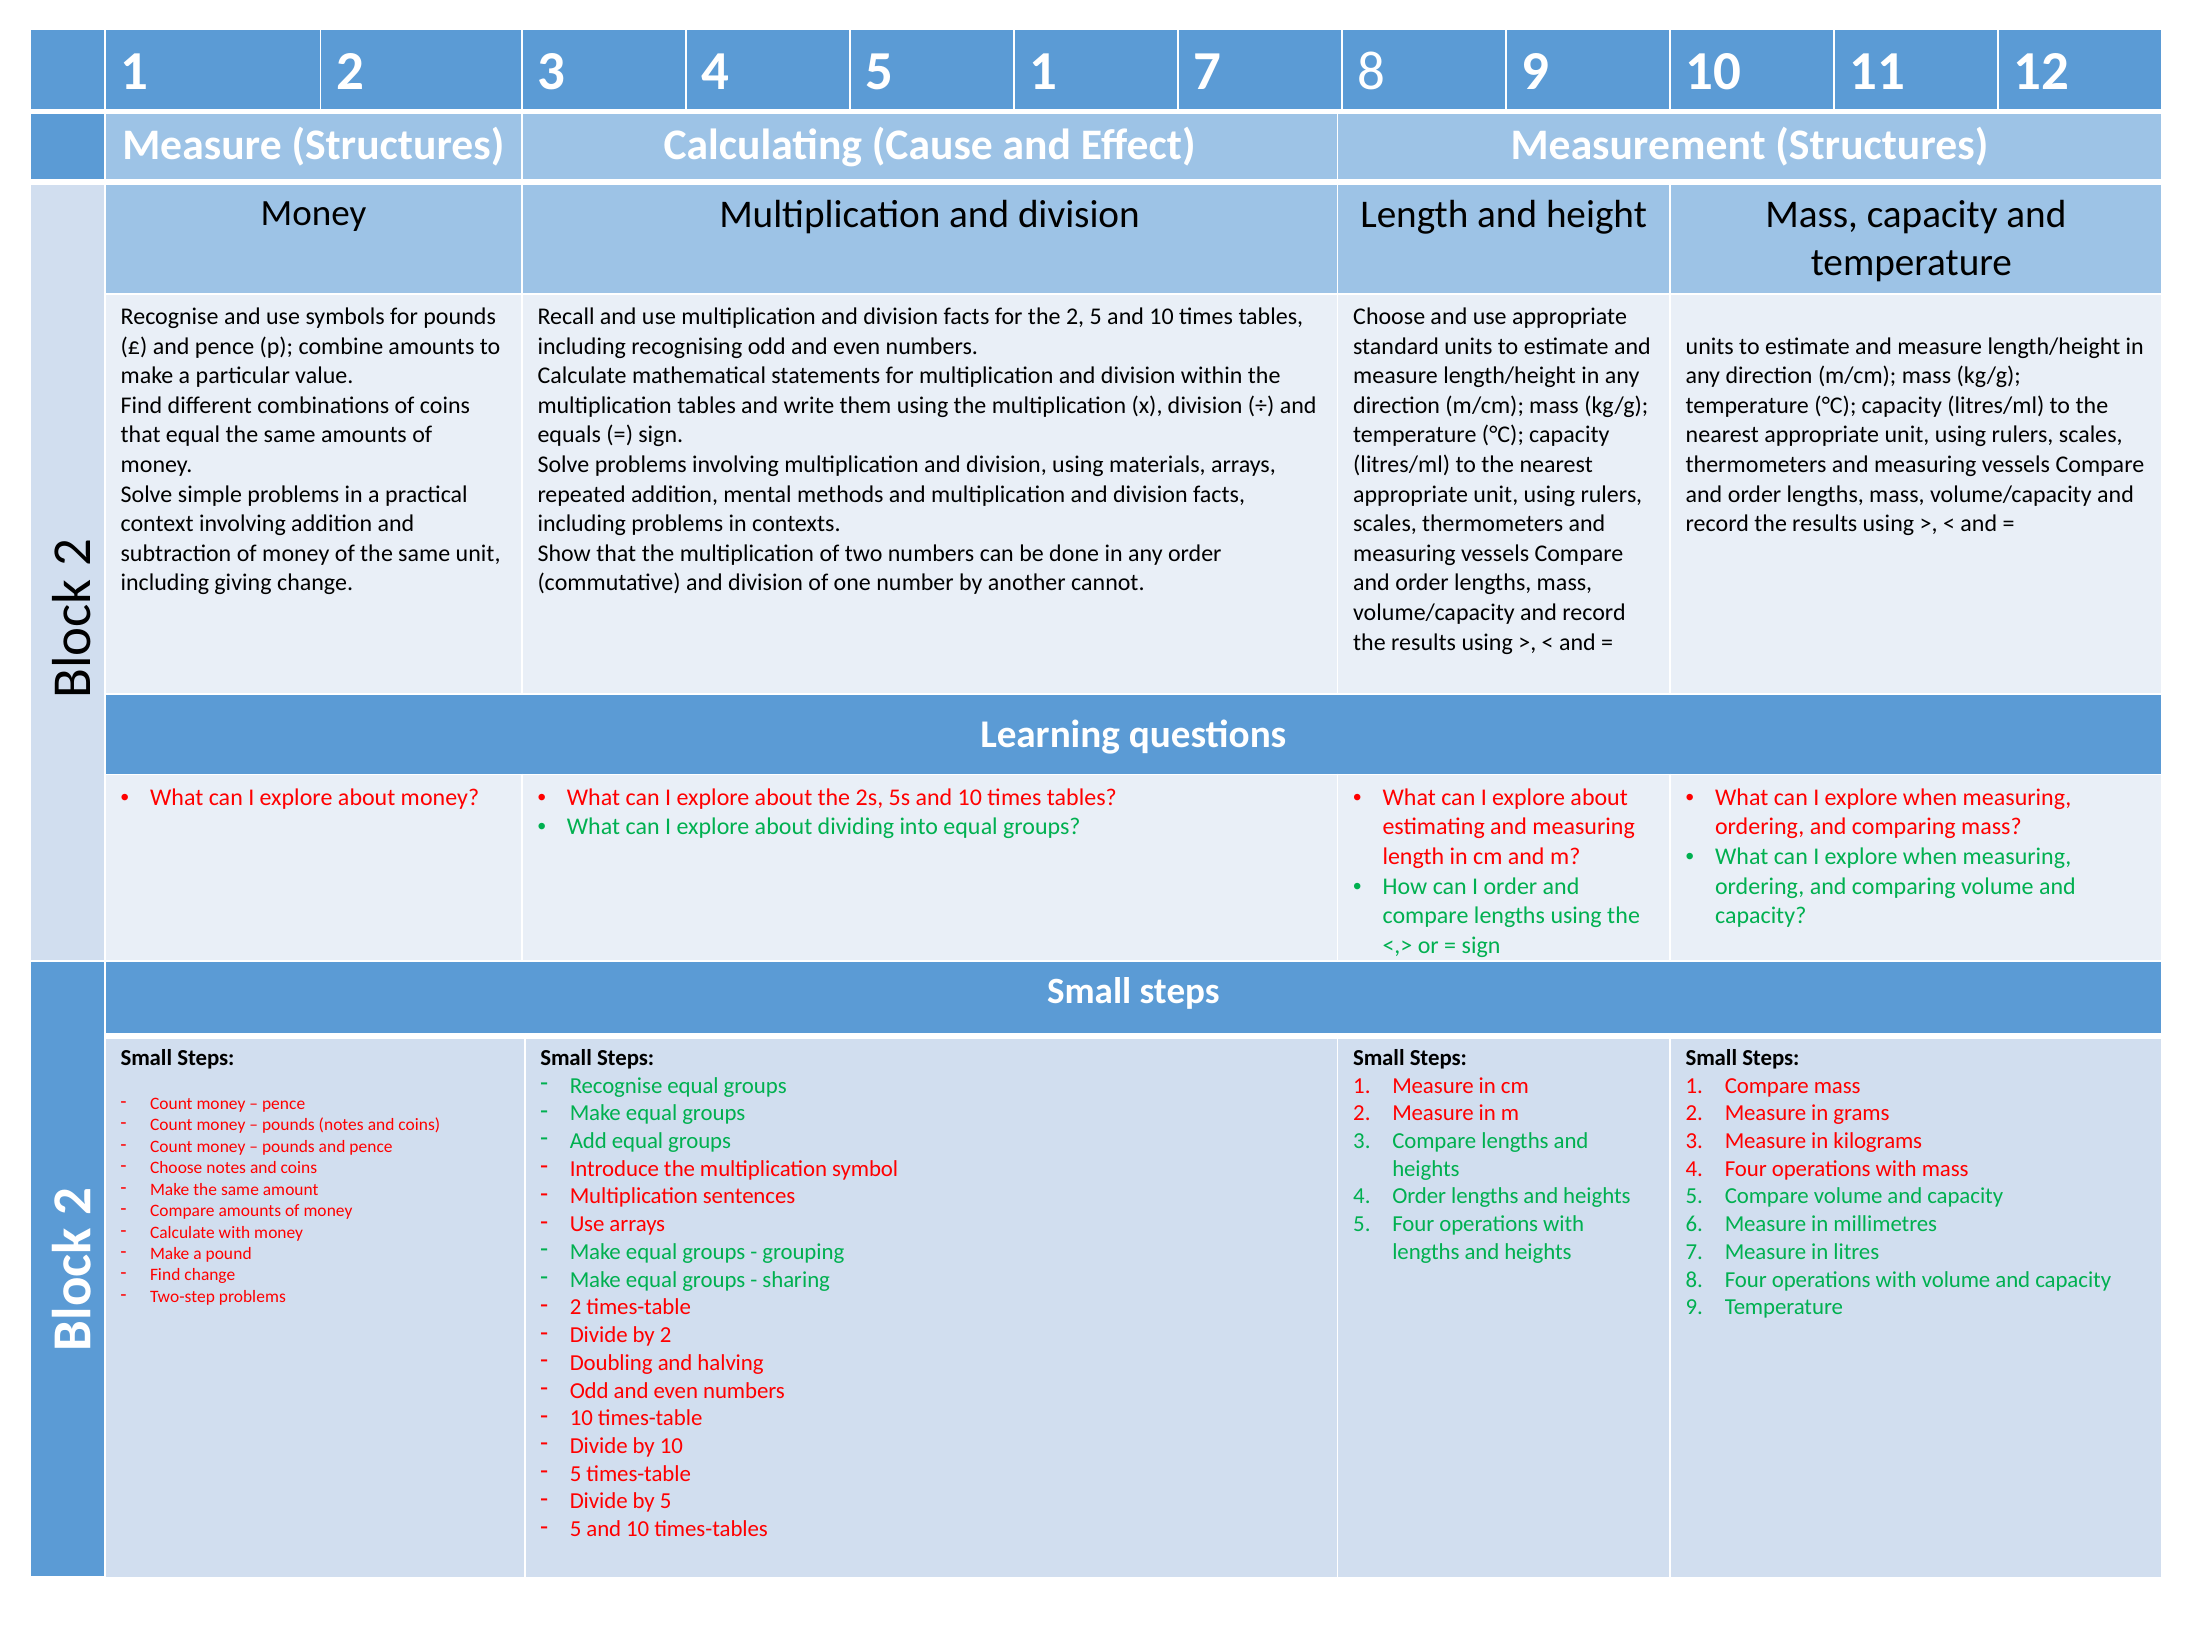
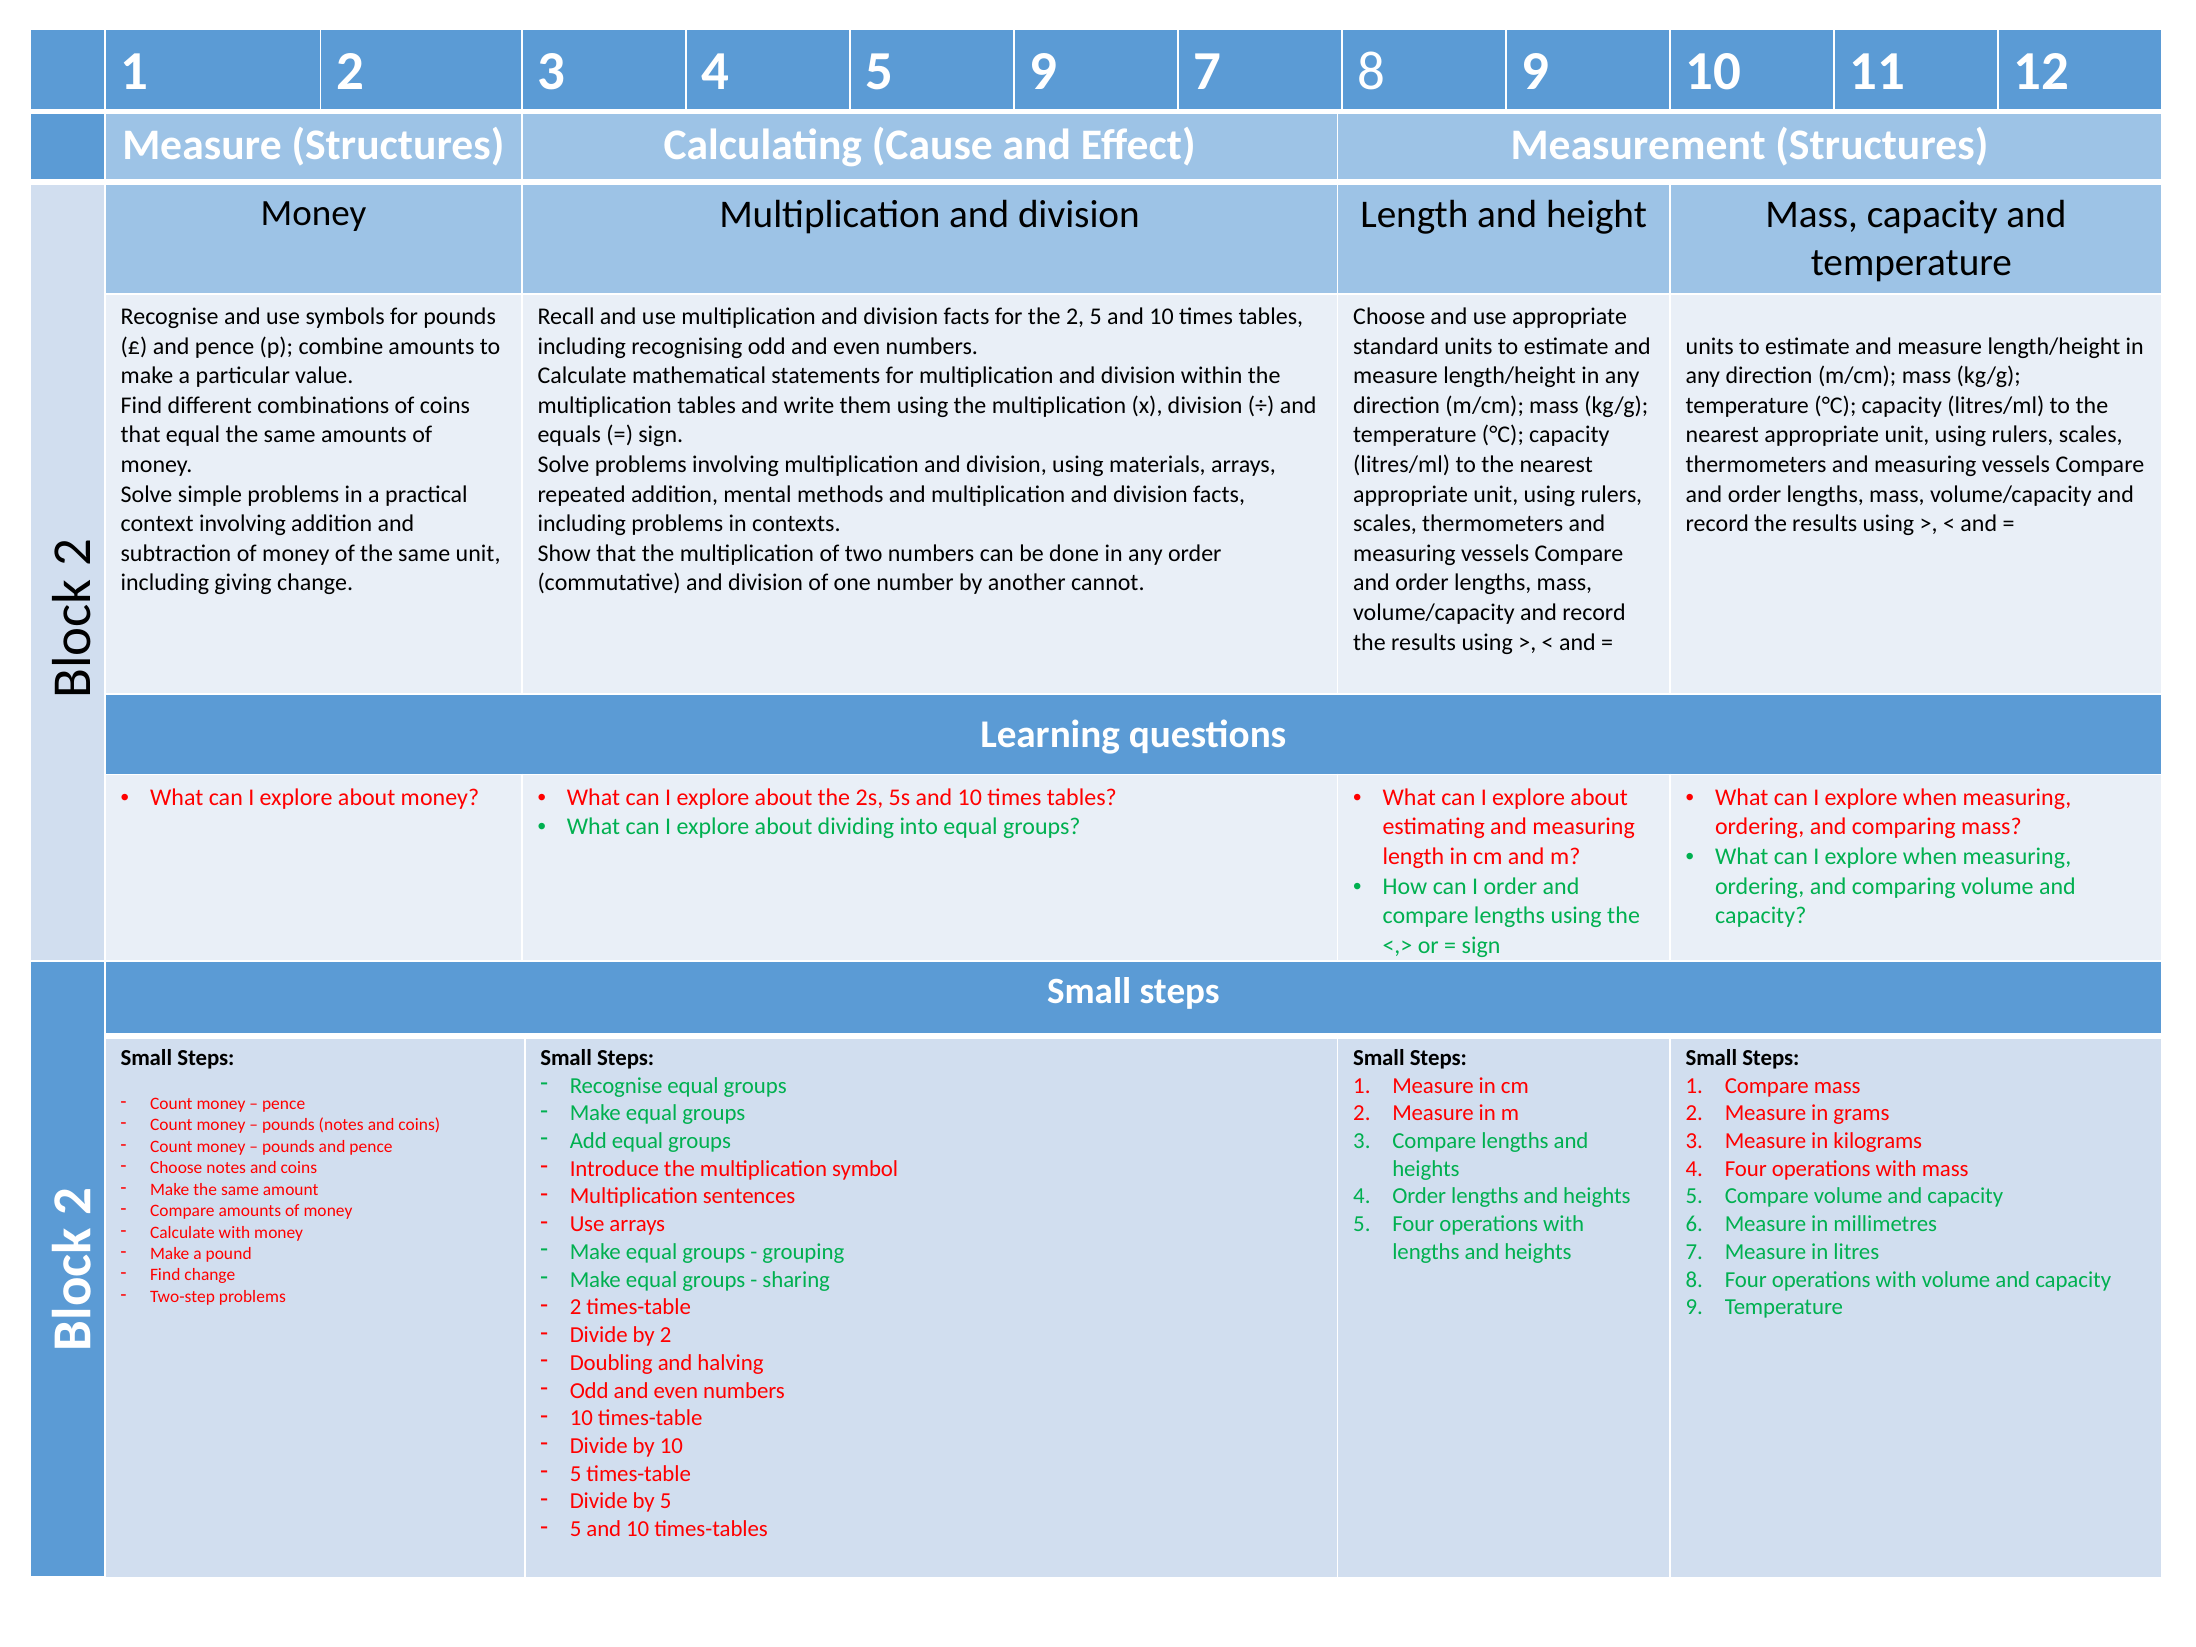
5 1: 1 -> 9 (1044, 71)
